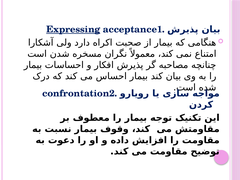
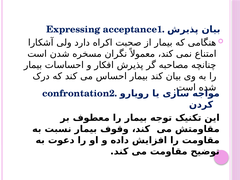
Expressing underline: present -> none (73, 29)
